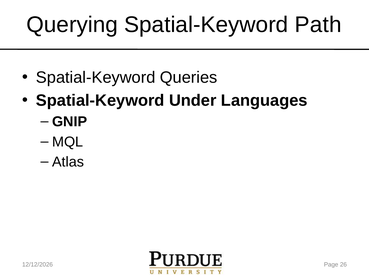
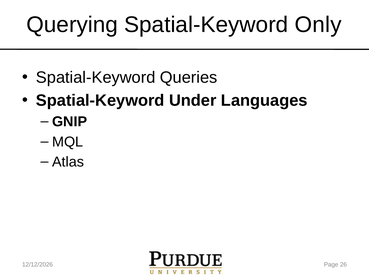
Path: Path -> Only (318, 25)
